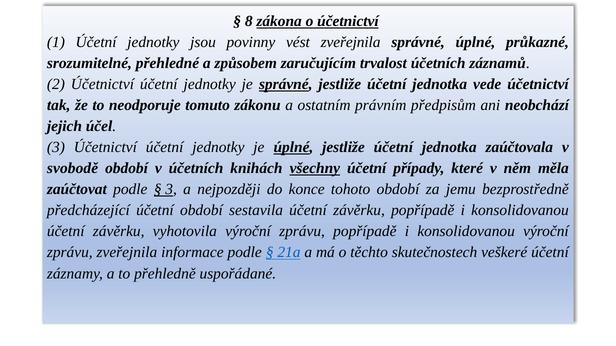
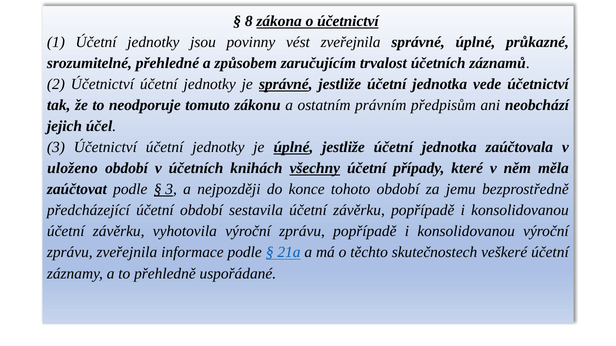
svobodě: svobodě -> uloženo (73, 169)
